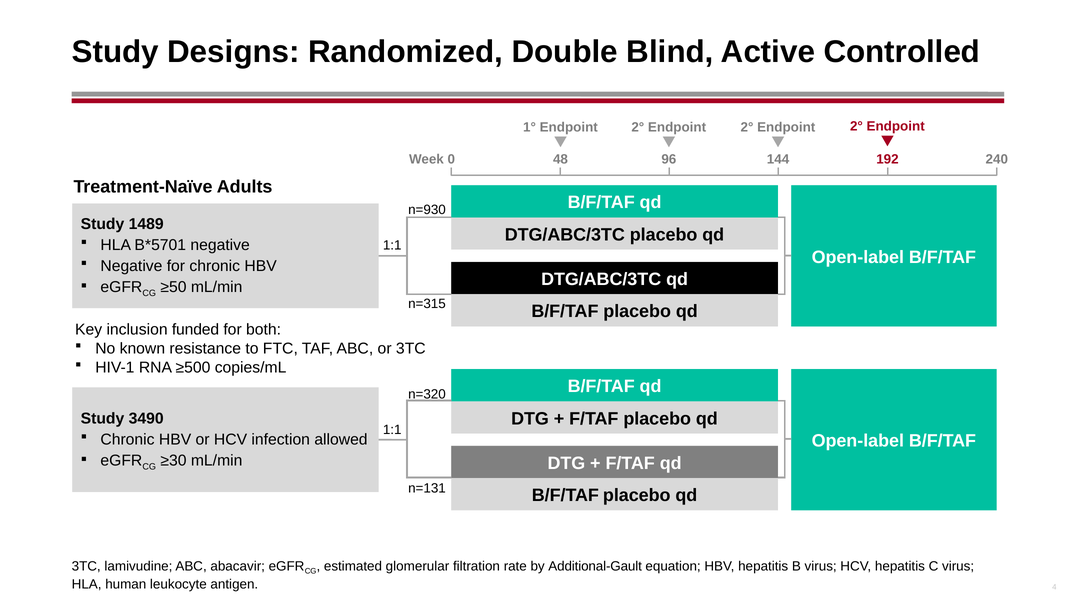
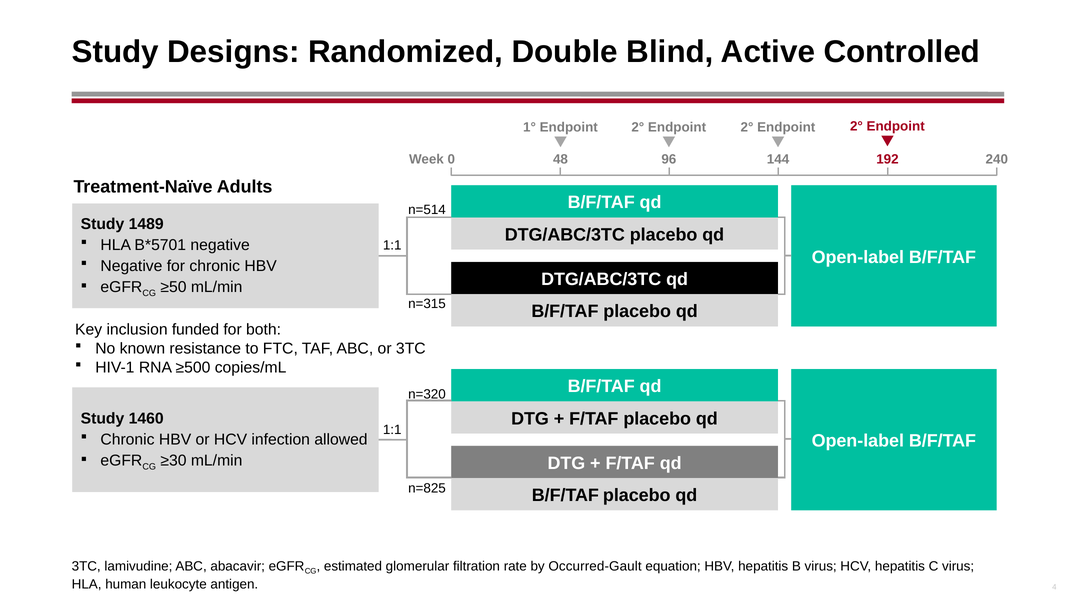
n=930: n=930 -> n=514 (427, 210)
3490: 3490 -> 1460 (146, 419)
n=131: n=131 -> n=825 (427, 488)
Additional-Gault: Additional-Gault -> Occurred-Gault (595, 566)
